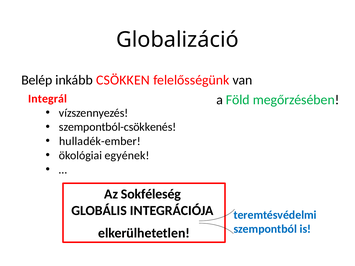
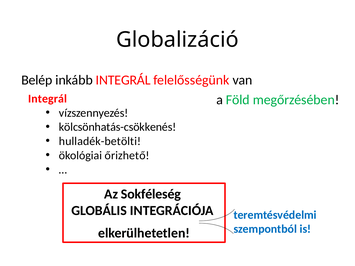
inkább CSÖKKEN: CSÖKKEN -> INTEGRÁL (123, 80)
szempontból-csökkenés: szempontból-csökkenés -> kölcsönhatás-csökkenés (118, 127)
hulladék-ember: hulladék-ember -> hulladék-betölti (100, 141)
egyének: egyének -> őrizhető (127, 156)
